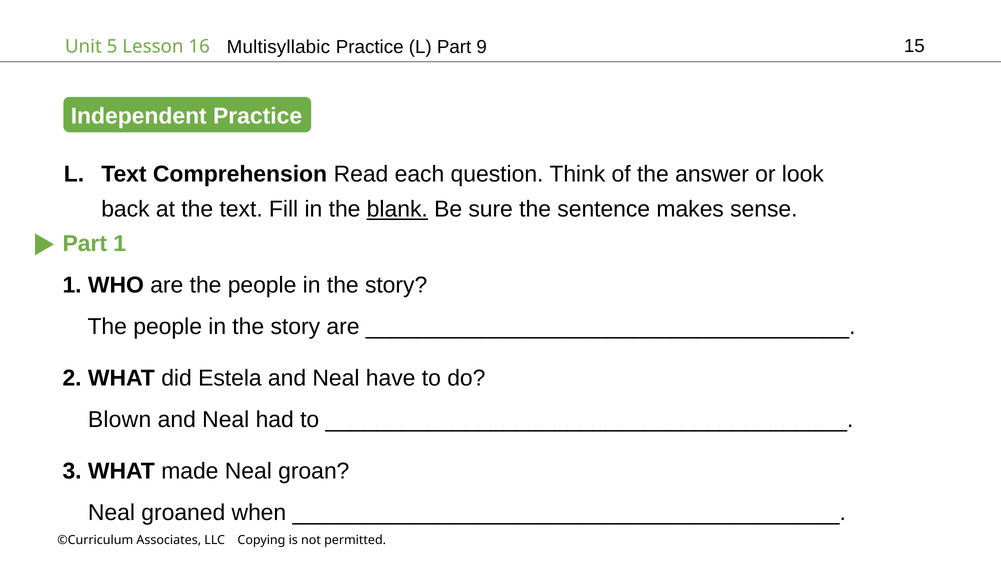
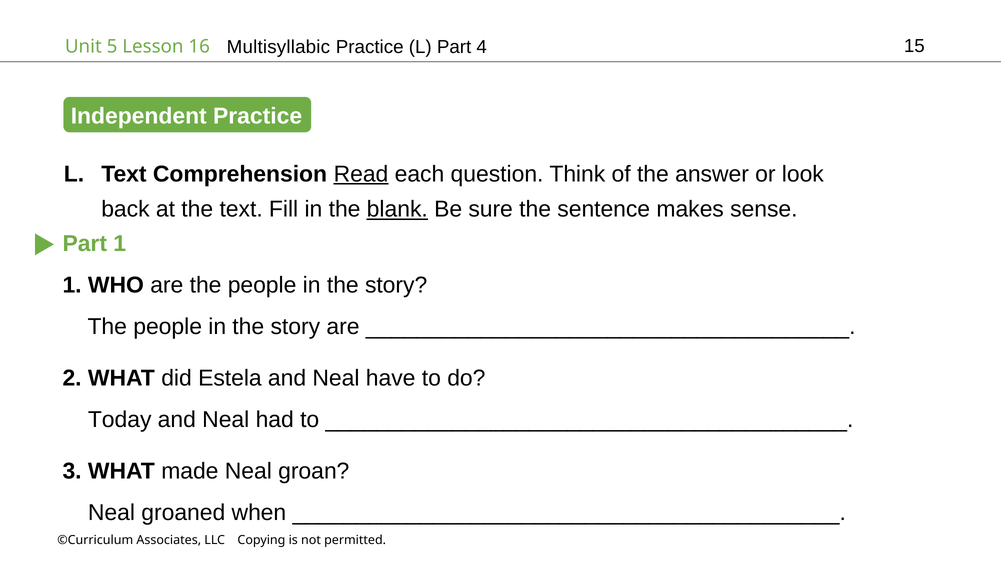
9: 9 -> 4 (482, 47)
Read underline: none -> present (361, 174)
Blown: Blown -> Today (120, 420)
